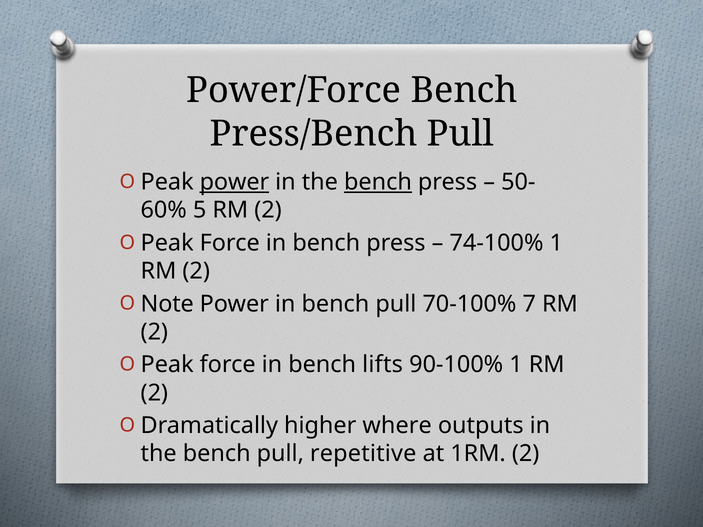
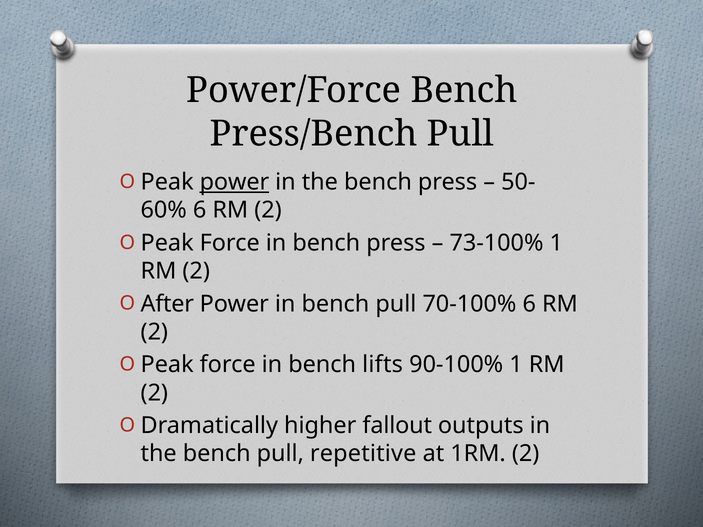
bench underline: present -> none (378, 182)
5: 5 -> 6 (200, 210)
74-100%: 74-100% -> 73-100% (497, 243)
Note: Note -> After (167, 304)
70-100% 7: 7 -> 6 (529, 304)
where: where -> fallout (397, 426)
